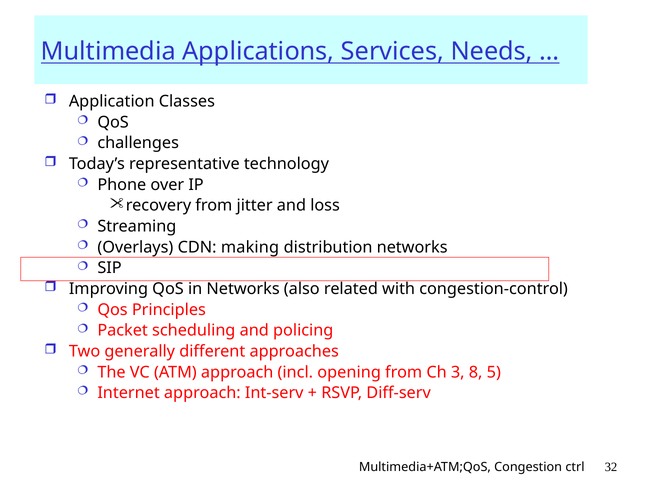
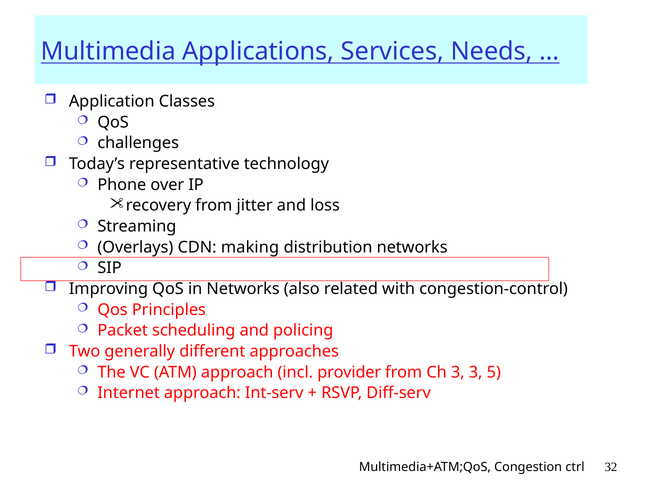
opening: opening -> provider (349, 372)
3 8: 8 -> 3 (476, 372)
